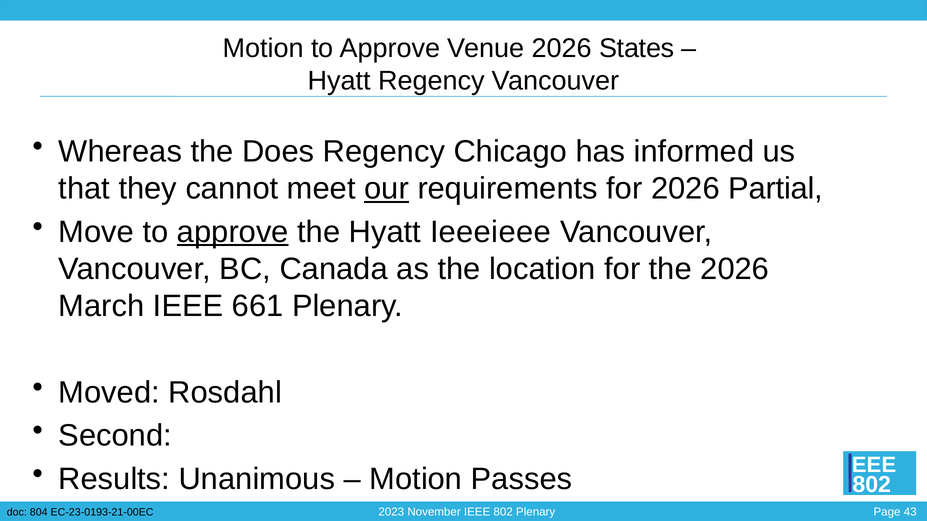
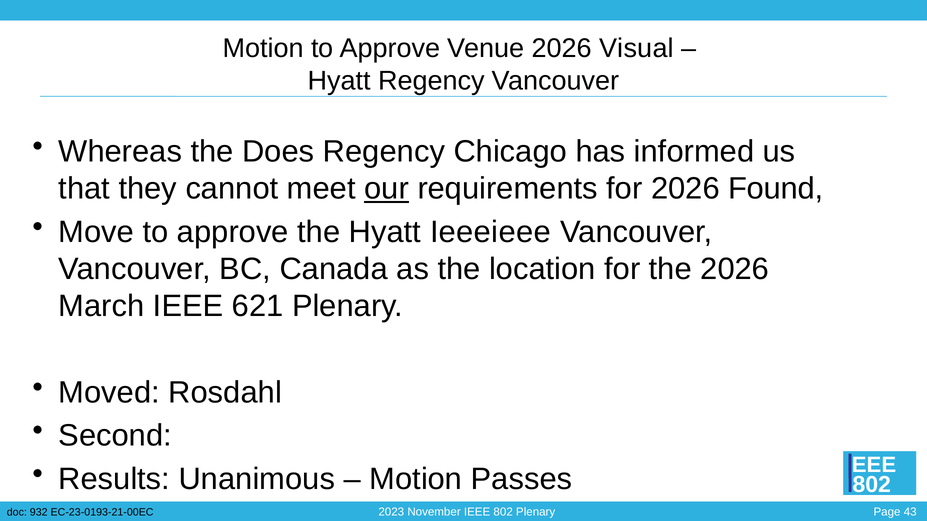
States: States -> Visual (636, 48)
Partial: Partial -> Found (776, 189)
approve underline: present -> none (233, 232)
661: 661 -> 621 (258, 306)
804: 804 -> 932 (39, 513)
